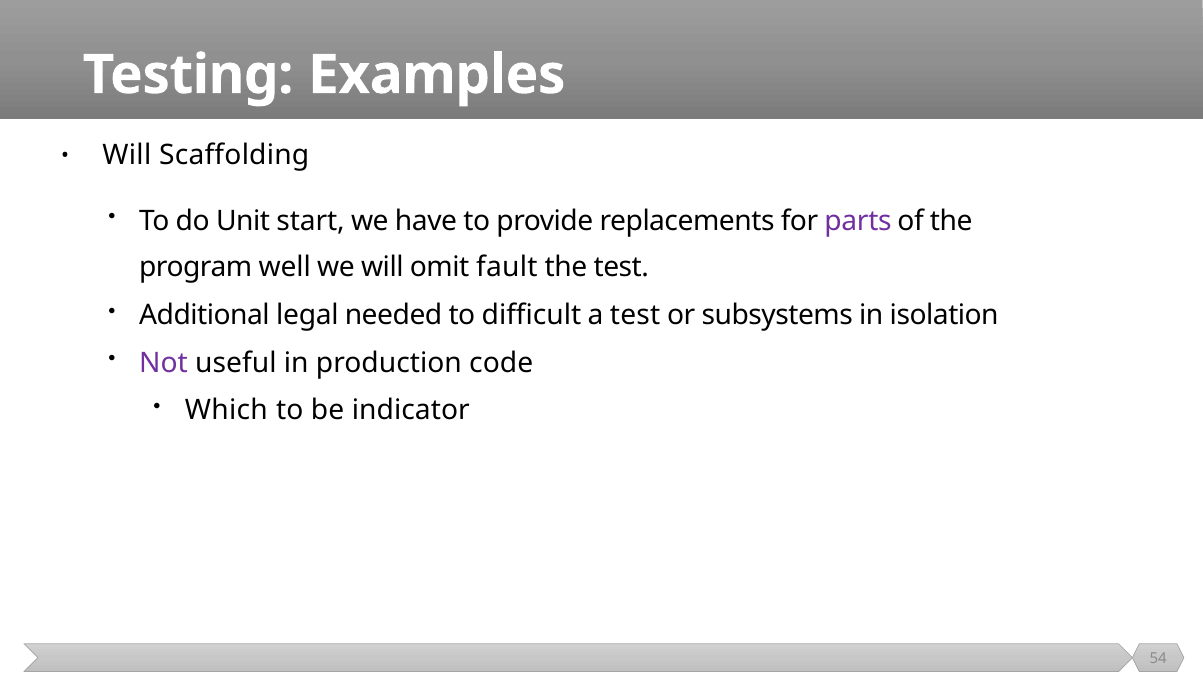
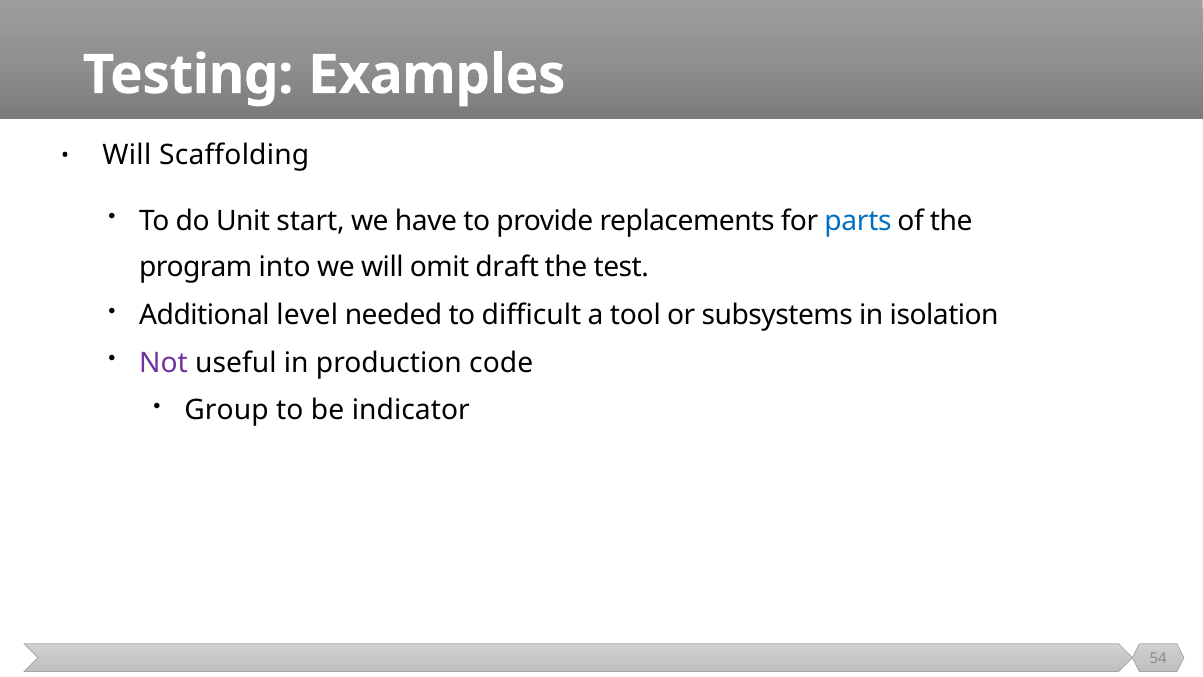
parts colour: purple -> blue (858, 221)
well: well -> into (285, 267)
fault: fault -> draft (507, 267)
legal: legal -> level (307, 315)
a test: test -> tool (635, 315)
Which: Which -> Group (226, 410)
